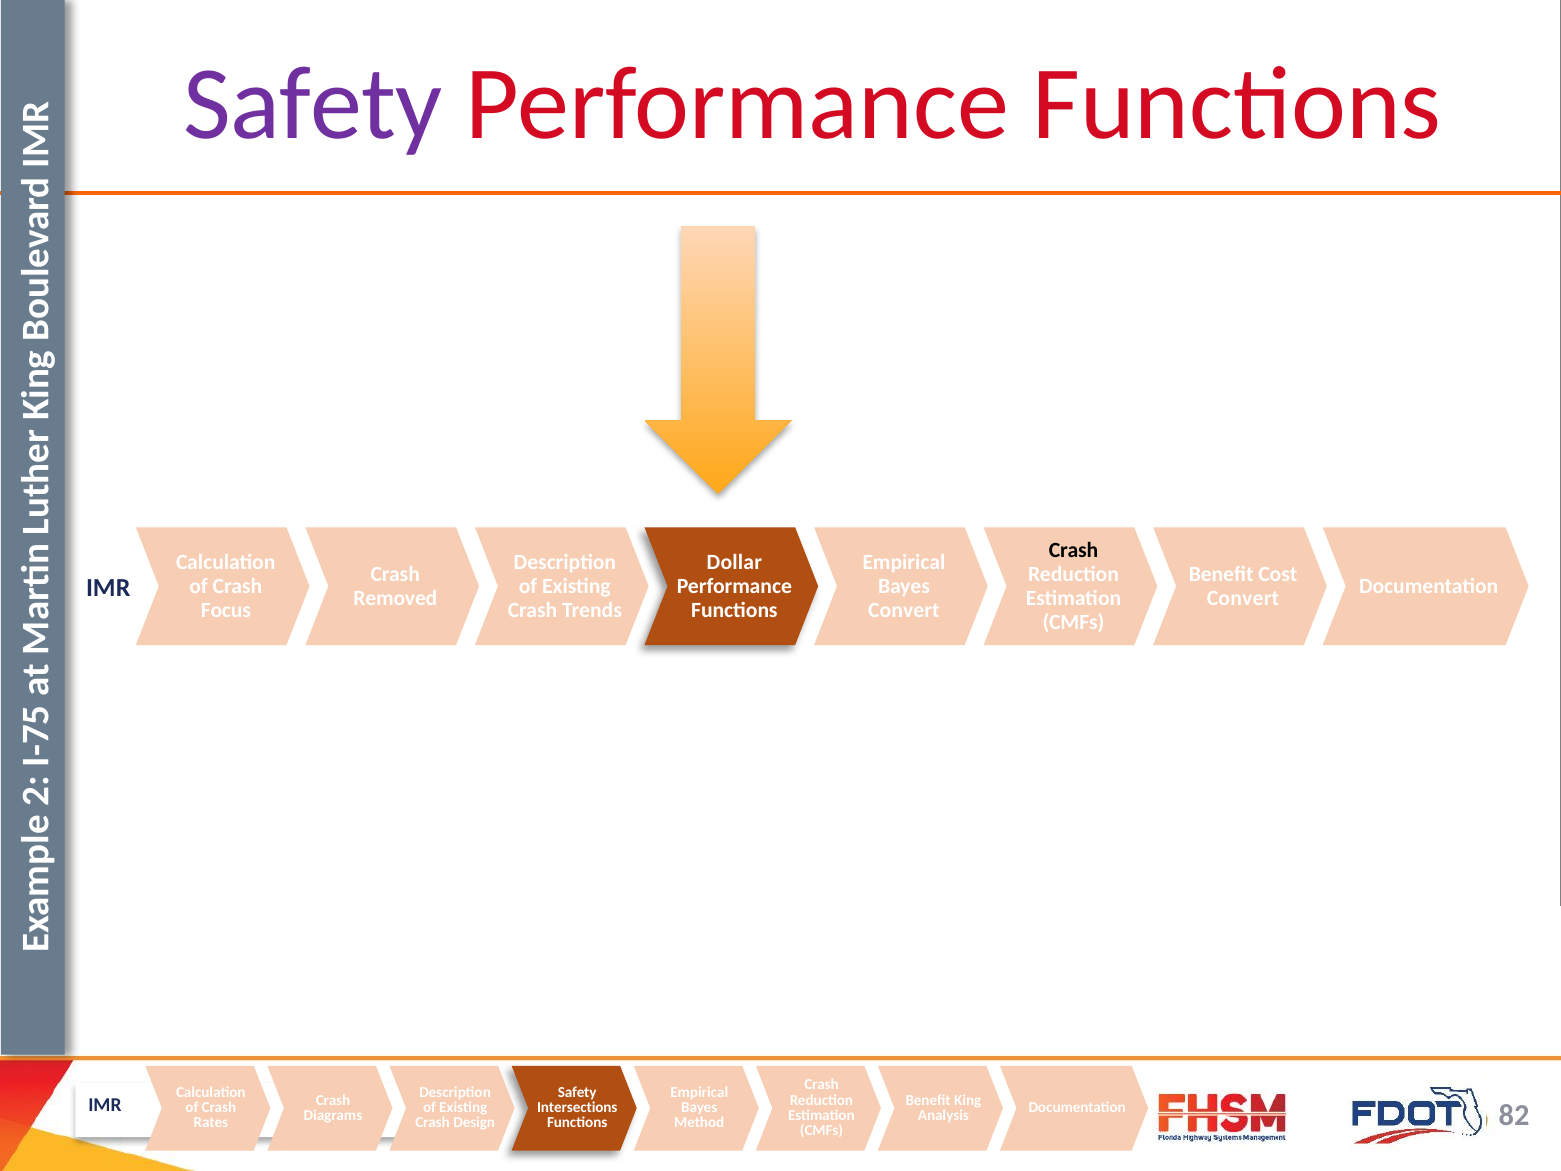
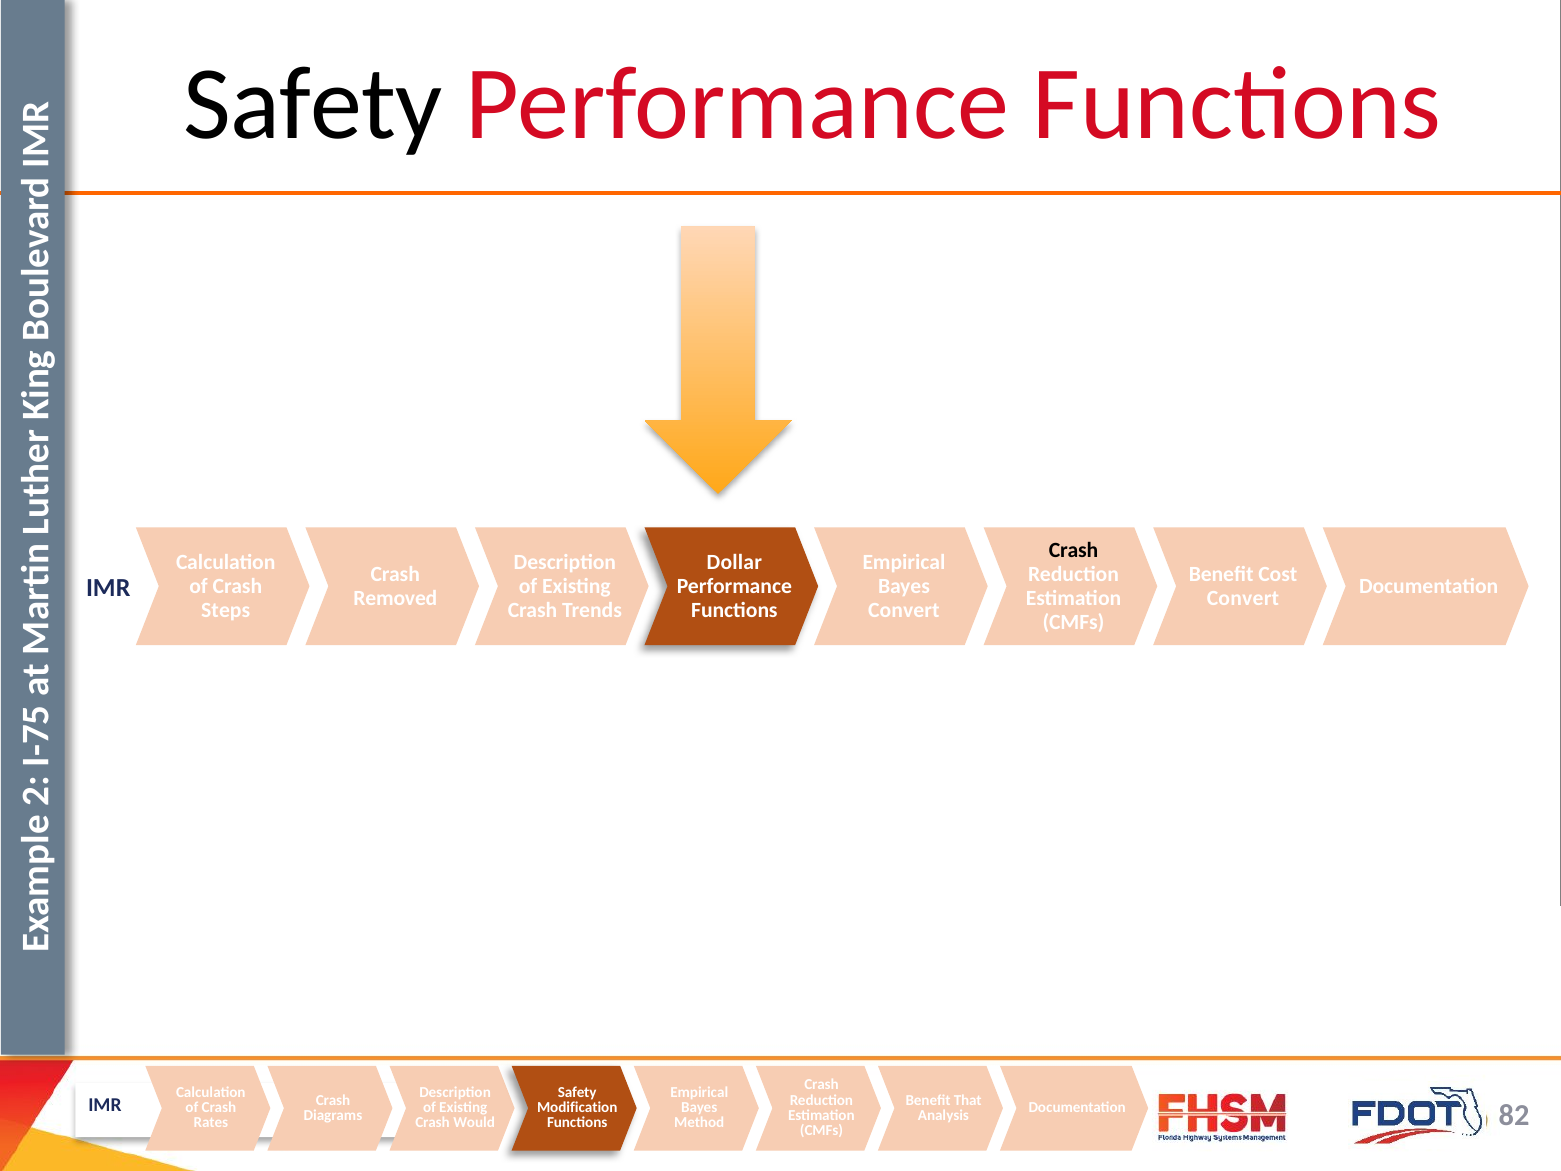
Safety colour: purple -> black (313, 104)
Focus: Focus -> Steps (226, 610)
King: King -> That (968, 1100)
Intersections: Intersections -> Modification (577, 1107)
Design: Design -> Would (474, 1123)
